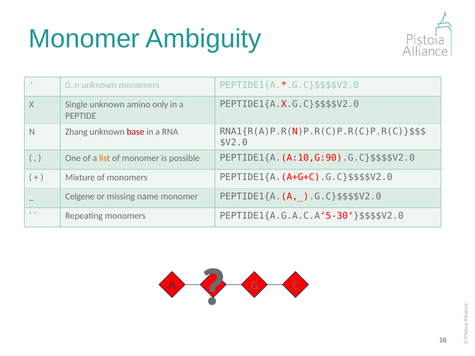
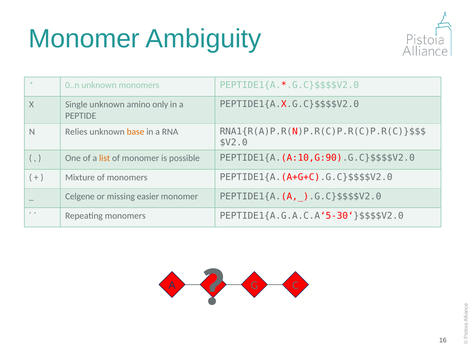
Zhang: Zhang -> Relies (76, 132)
base colour: red -> orange (136, 132)
name: name -> easier (148, 197)
